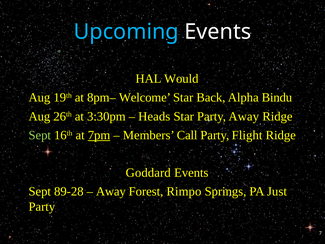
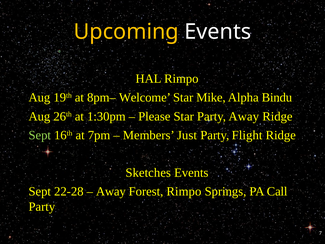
Upcoming colour: light blue -> yellow (126, 32)
HAL Would: Would -> Rimpo (181, 79)
Back: Back -> Mike (211, 97)
3:30pm: 3:30pm -> 1:30pm (106, 116)
Heads: Heads -> Please (154, 116)
7pm underline: present -> none (99, 135)
Call: Call -> Just (187, 135)
Goddard: Goddard -> Sketches (148, 173)
89-28: 89-28 -> 22-28 (69, 191)
Just: Just -> Call (277, 191)
